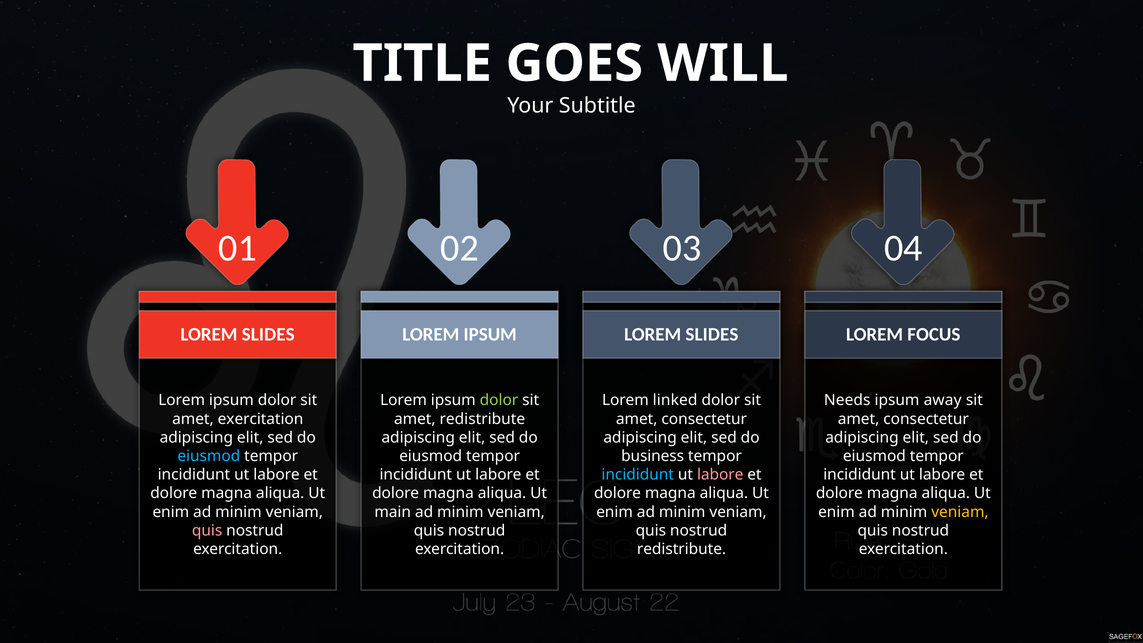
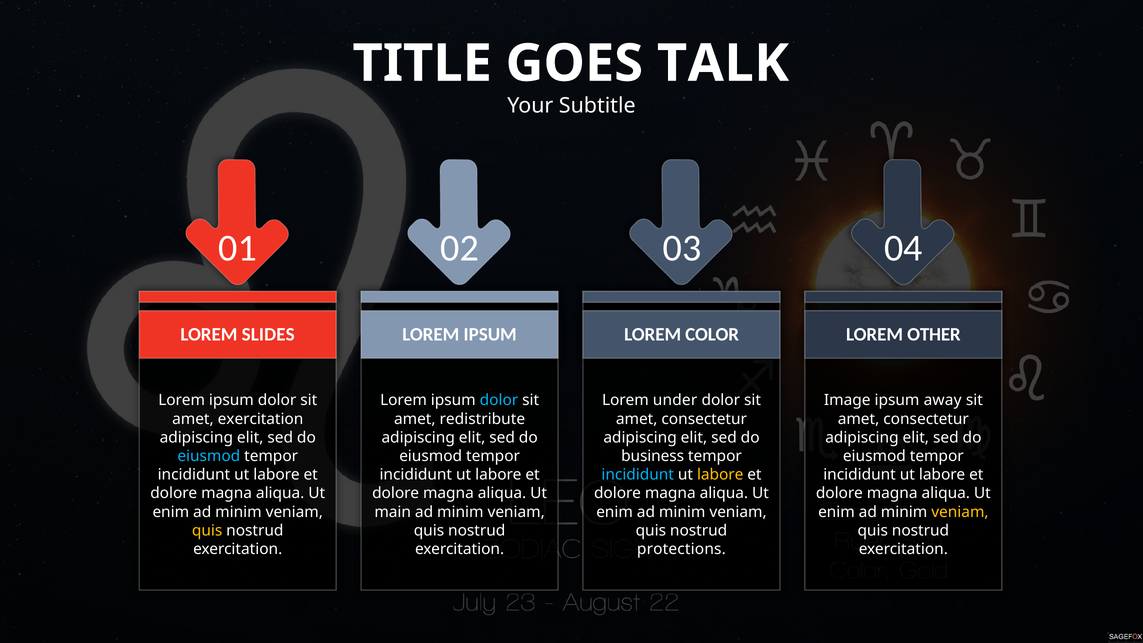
WILL: WILL -> TALK (723, 63)
SLIDES: SLIDES -> COLOR (712, 334)
FOCUS: FOCUS -> OTHER (934, 334)
dolor colour: light green -> light blue (499, 400)
linked: linked -> under (675, 400)
Needs: Needs -> Image (847, 400)
labore colour: pink -> yellow (720, 475)
quis colour: pink -> yellow (207, 530)
redistribute: redistribute -> protections (681, 549)
